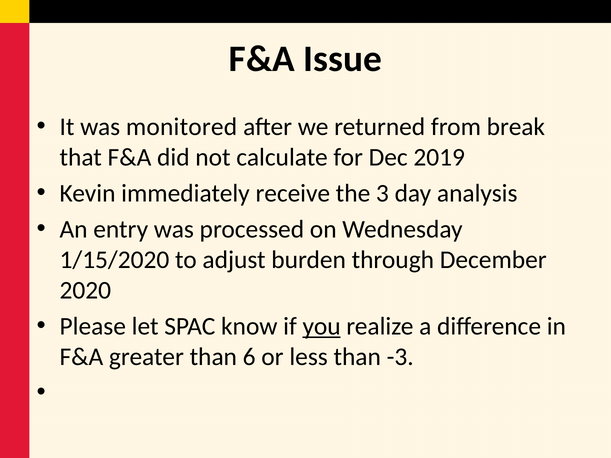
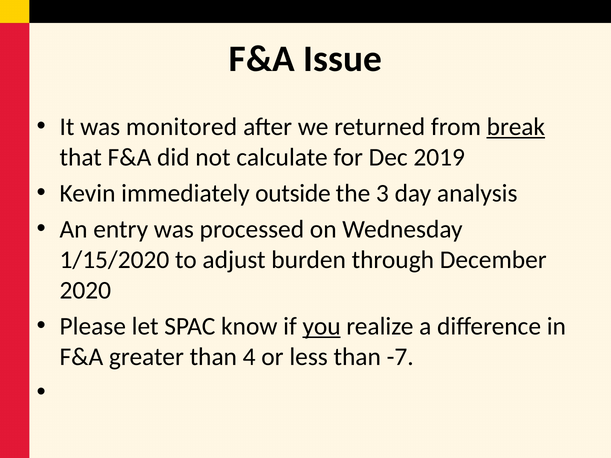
break underline: none -> present (516, 127)
receive: receive -> outside (293, 194)
6: 6 -> 4 (249, 357)
-3: -3 -> -7 (400, 357)
